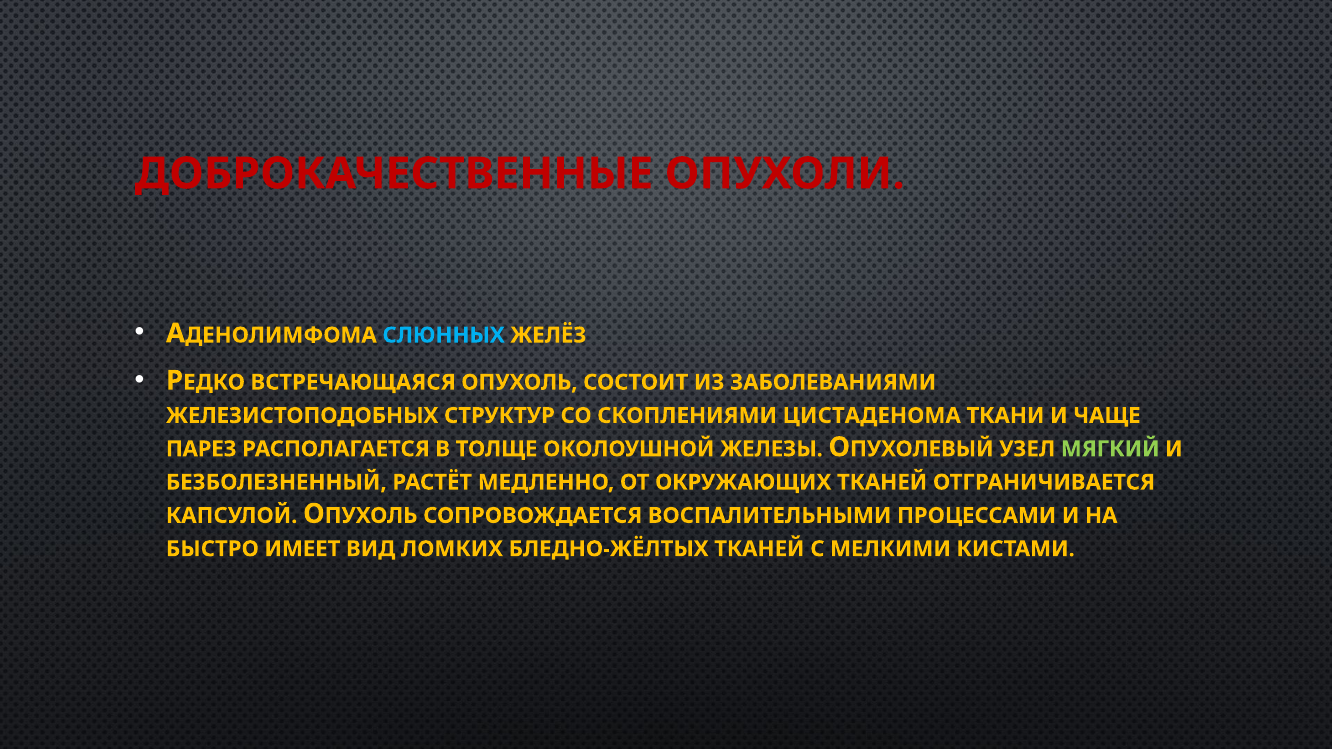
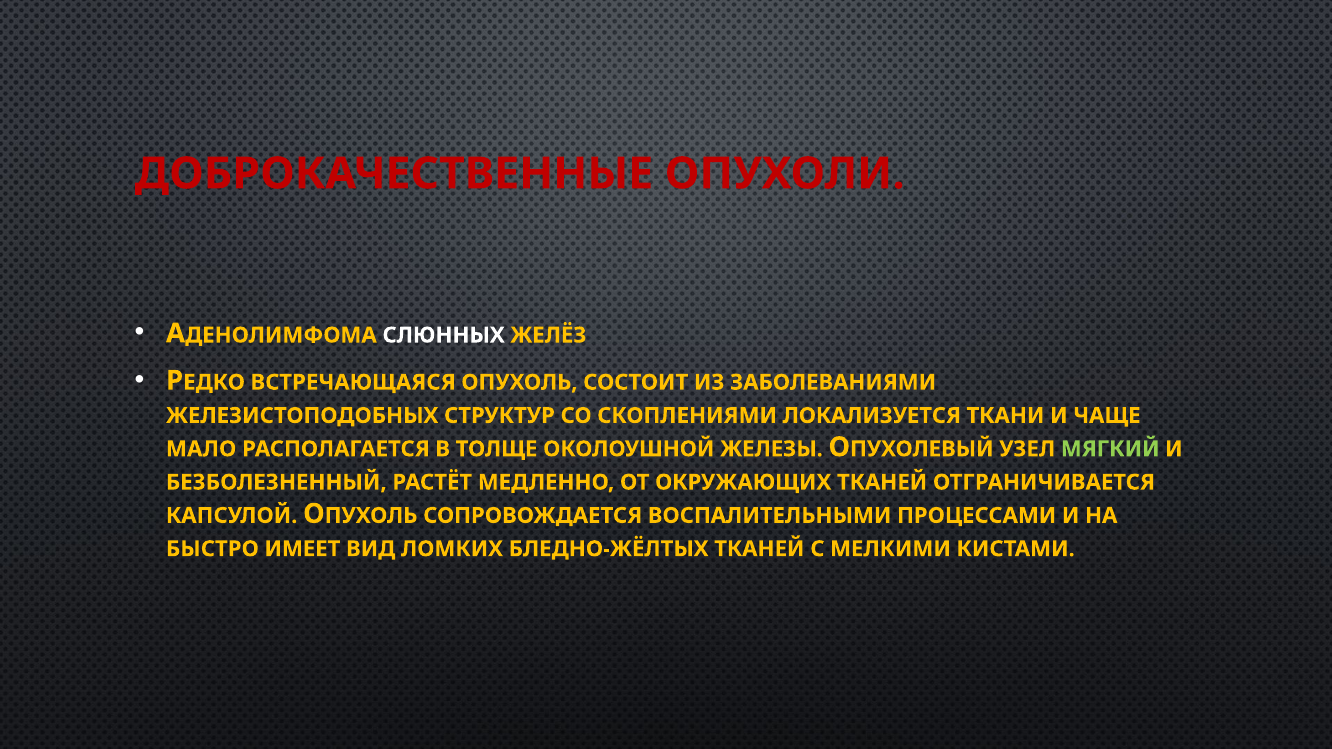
СЛЮННЫХ colour: light blue -> white (444, 335)
ЦИСТАДЕНОМА: ЦИСТАДЕНОМА -> ЛОКАЛИЗУЕТСЯ (872, 416)
ПАРЕЗ: ПАРЕЗ -> МАЛО (201, 449)
